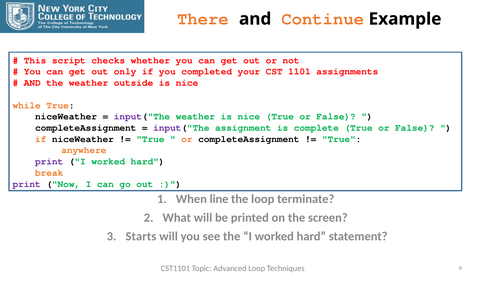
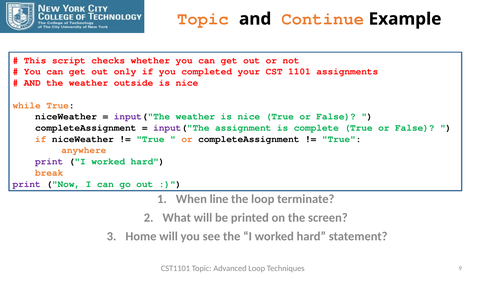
There: There -> Topic (203, 19)
Starts: Starts -> Home (141, 237)
